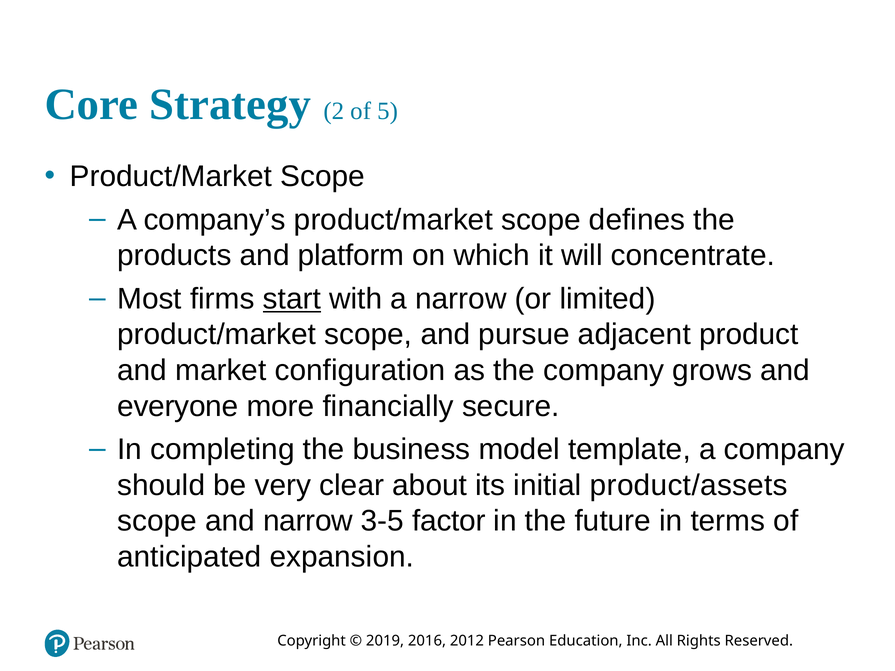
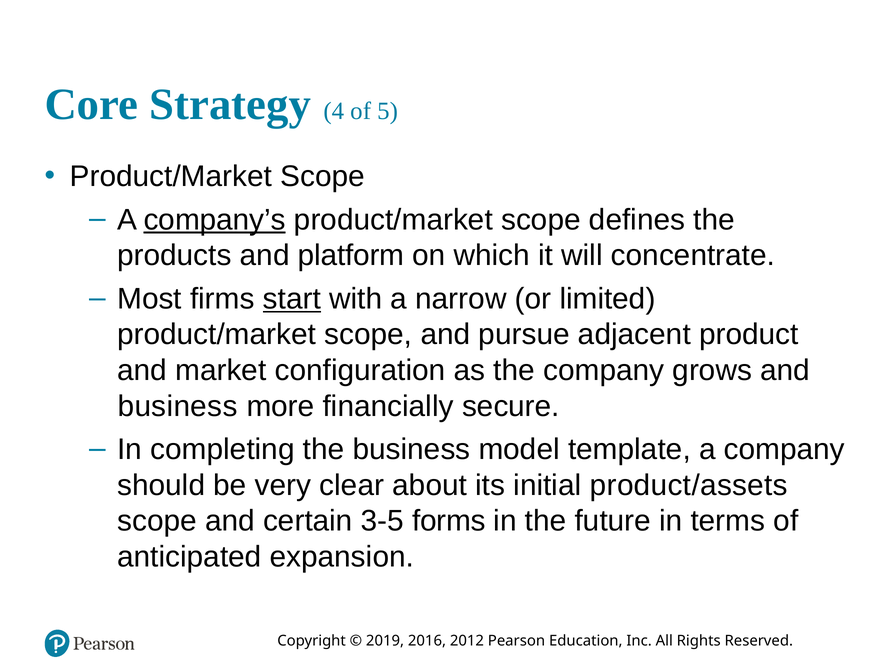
2: 2 -> 4 (334, 111)
company’s underline: none -> present (215, 220)
everyone: everyone -> business (178, 406)
and narrow: narrow -> certain (308, 521)
factor: factor -> forms (449, 521)
